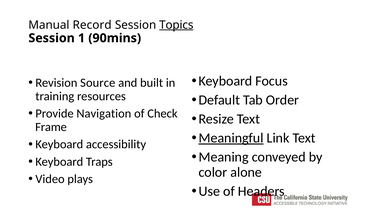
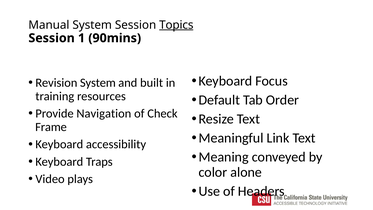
Manual Record: Record -> System (92, 25)
Revision Source: Source -> System (98, 83)
Meaningful underline: present -> none (231, 138)
